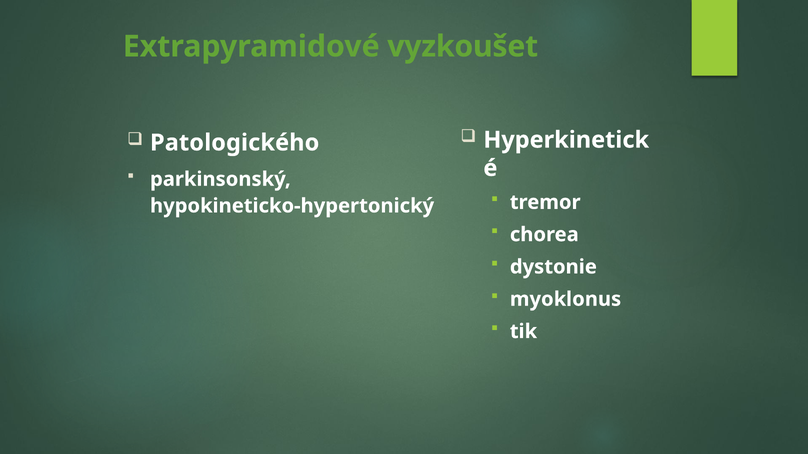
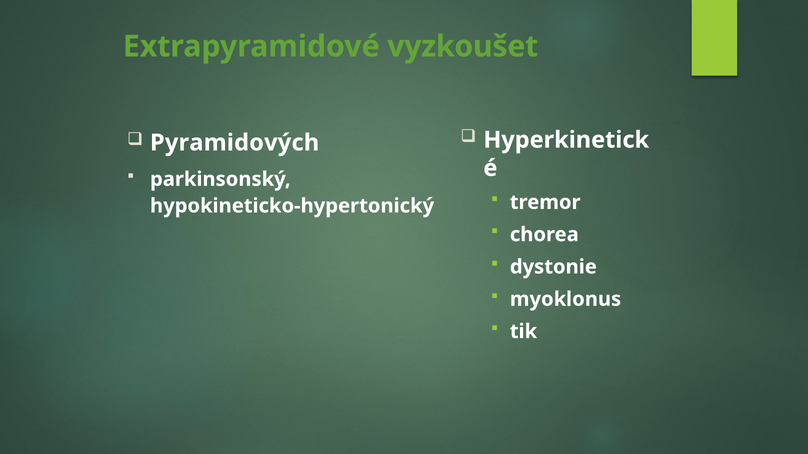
Patologického: Patologického -> Pyramidových (235, 143)
